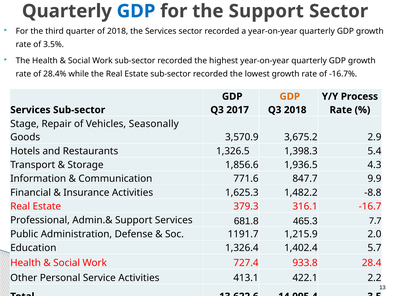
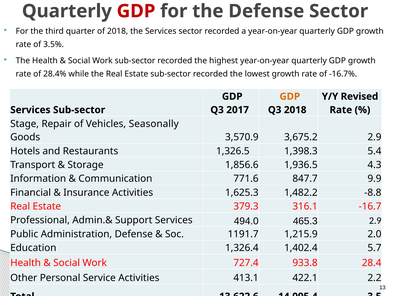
GDP colour: blue -> red (136, 11)
the Support: Support -> Defense (266, 11)
Process: Process -> Revised (359, 97)
681.8: 681.8 -> 494.0 (246, 221)
465.3 7.7: 7.7 -> 2.9 (375, 221)
